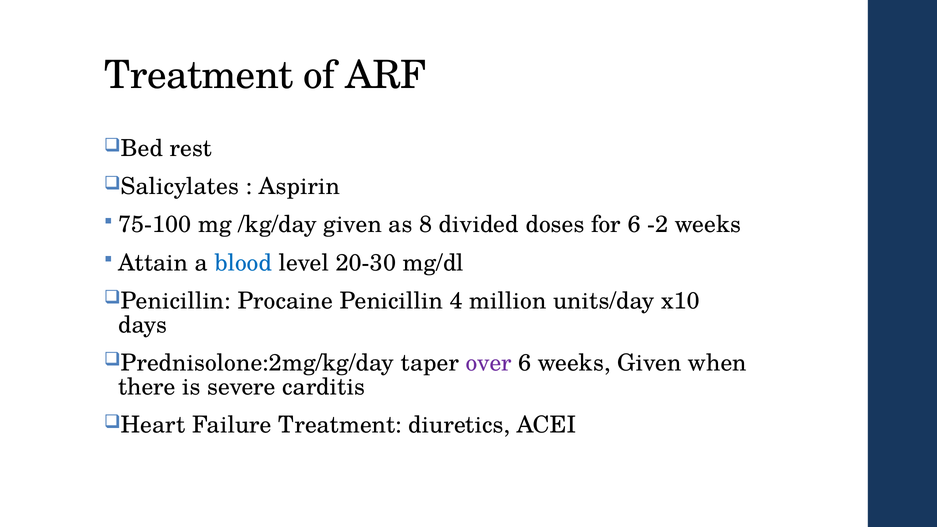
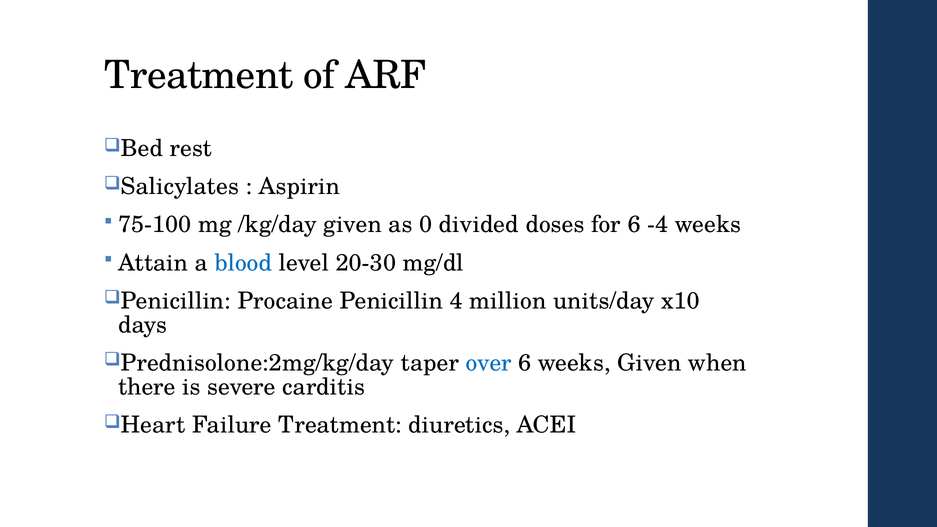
8: 8 -> 0 (426, 225)
-2: -2 -> -4 (658, 225)
over colour: purple -> blue (489, 363)
